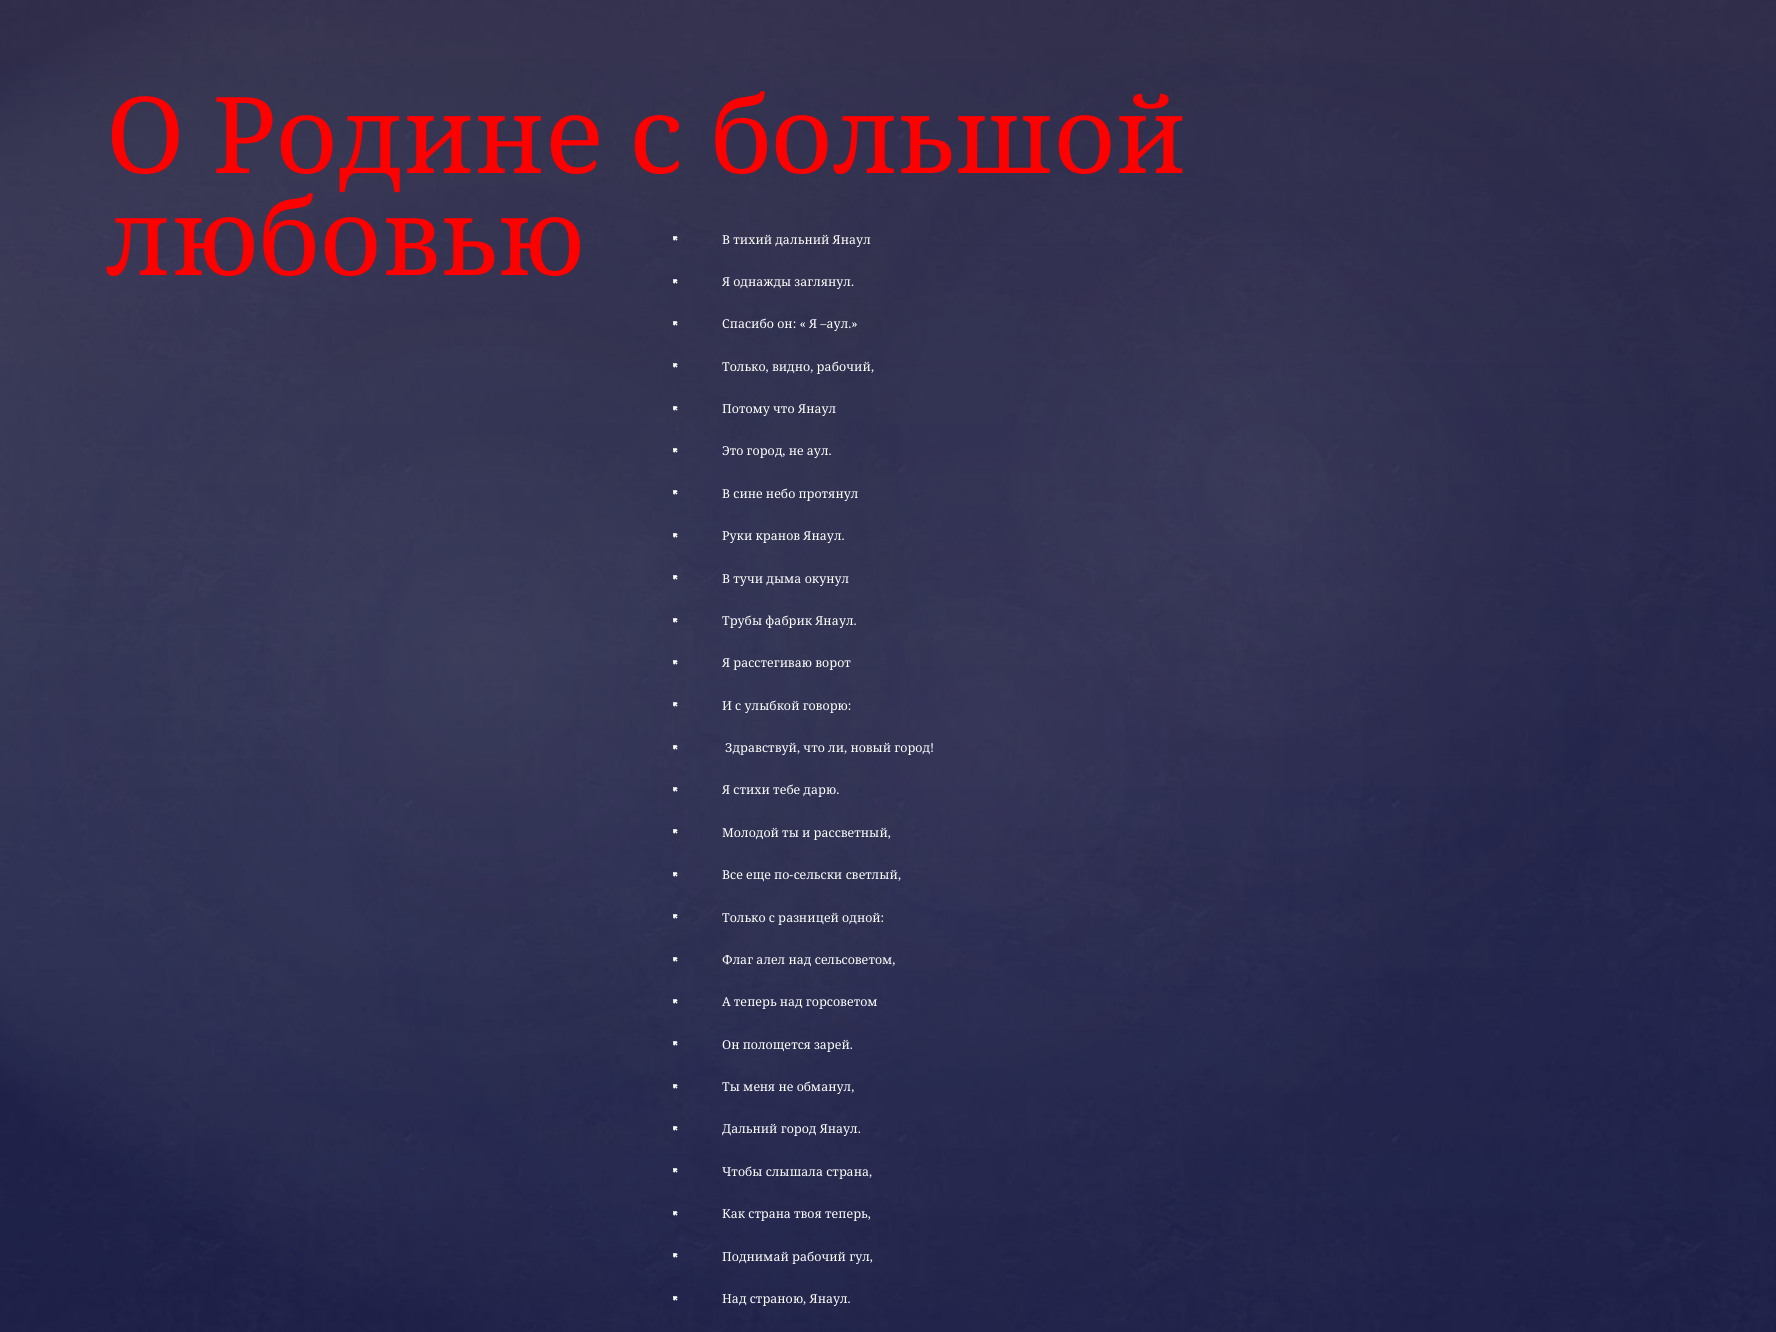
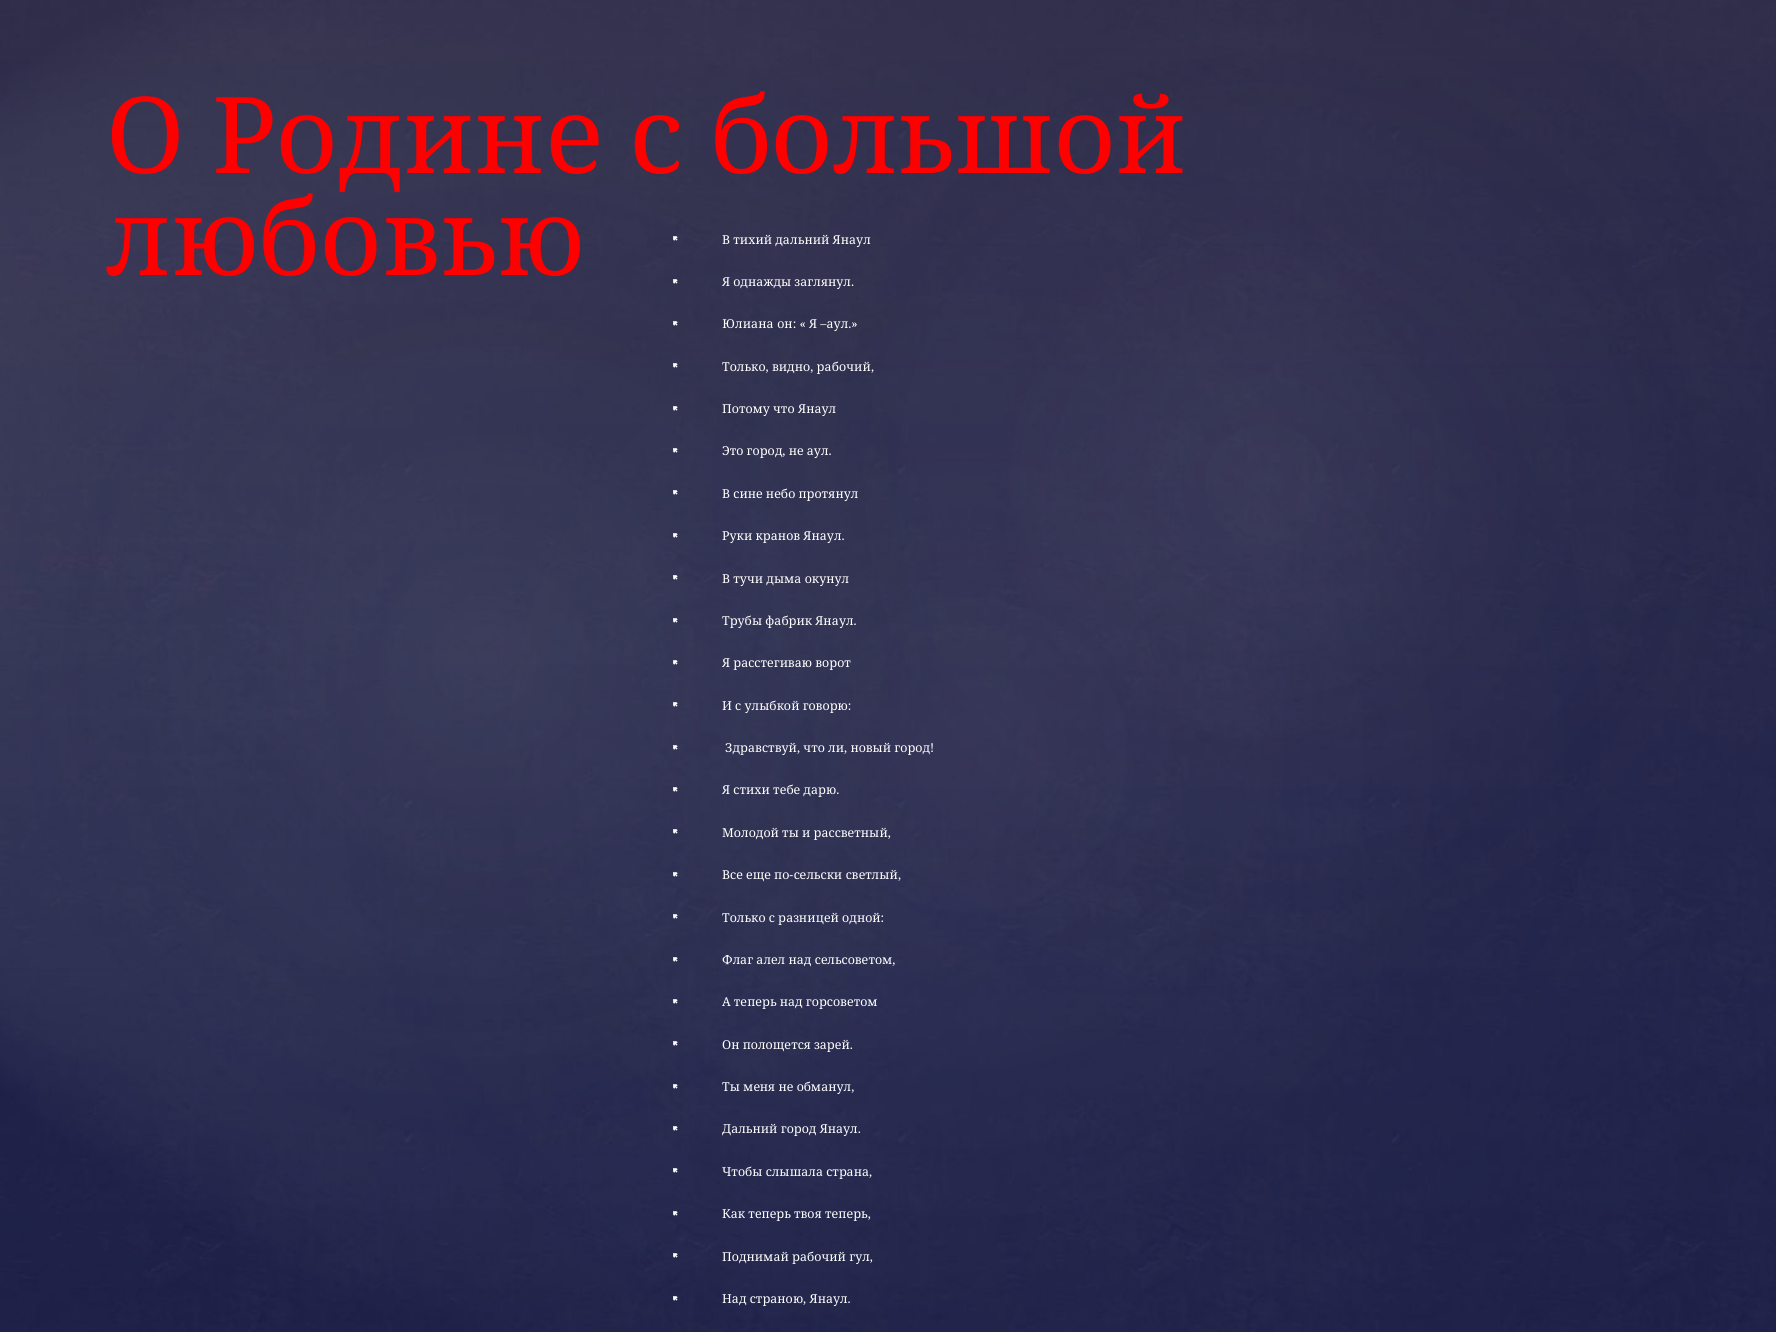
Спасибо: Спасибо -> Юлиана (748, 325)
Как страна: страна -> теперь (770, 1215)
